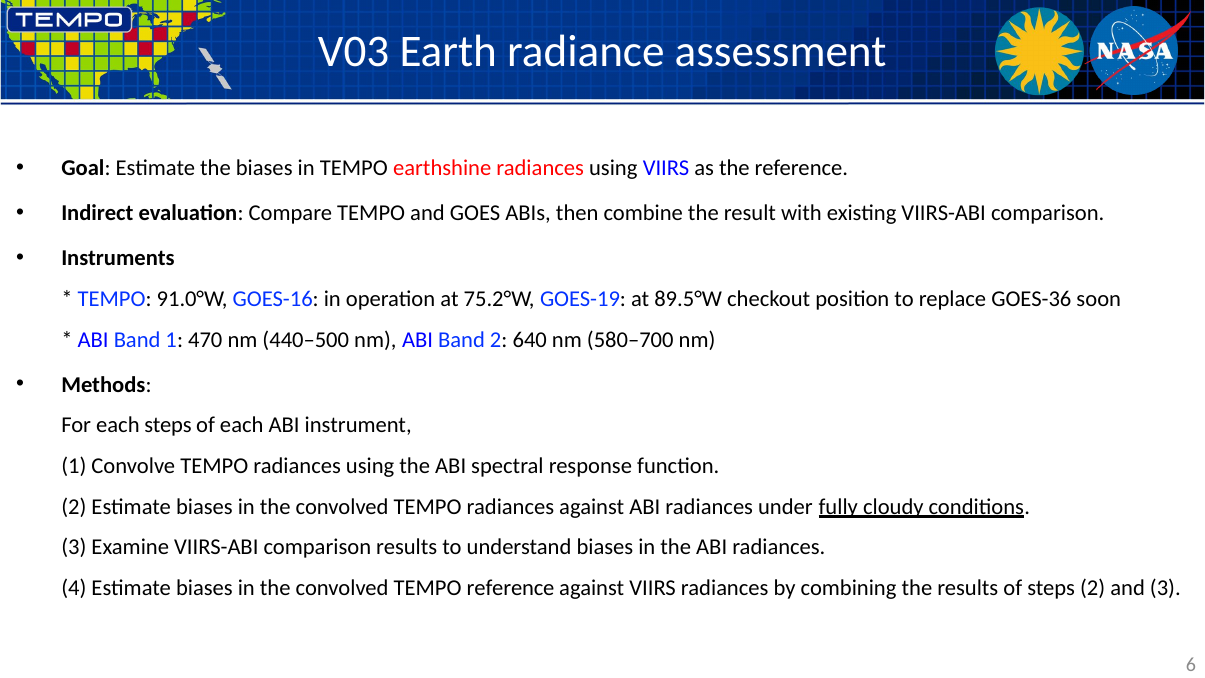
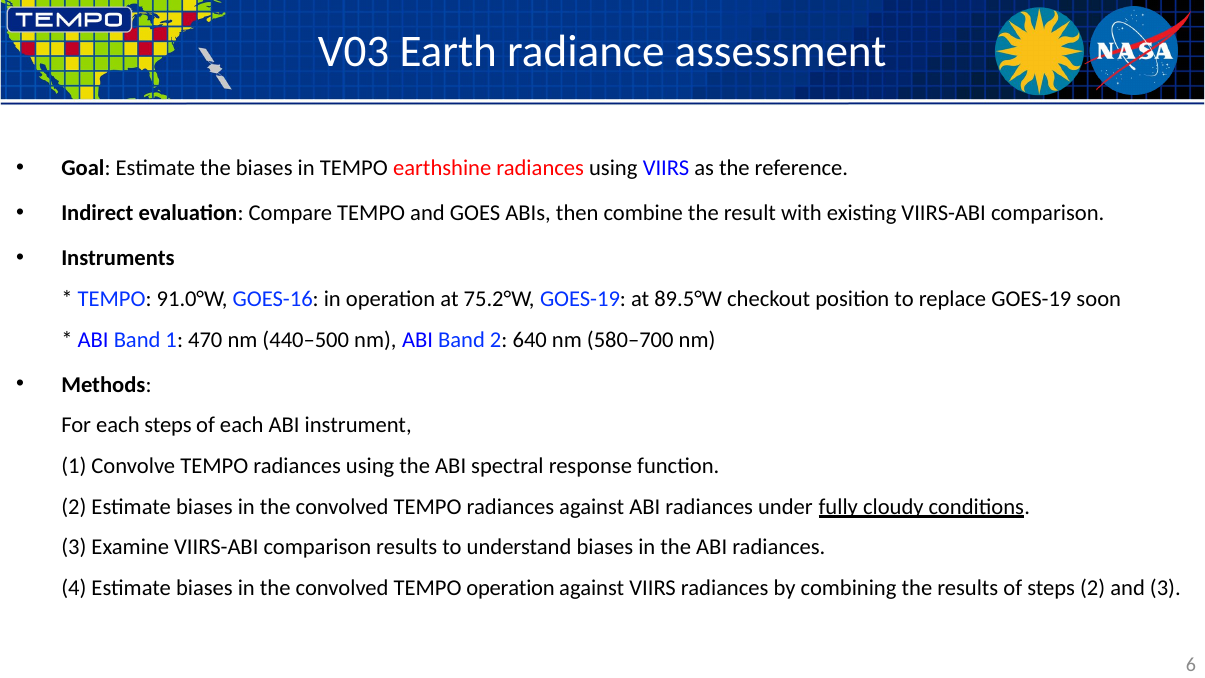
replace GOES-36: GOES-36 -> GOES-19 (1031, 299)
TEMPO reference: reference -> operation (511, 588)
